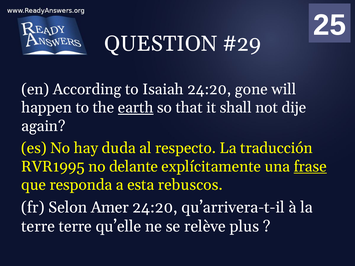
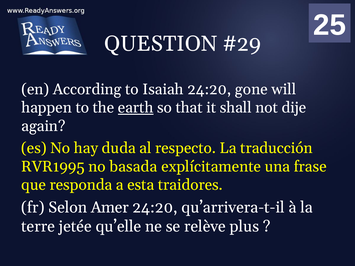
delante: delante -> basada (133, 167)
frase underline: present -> none (310, 167)
rebuscos: rebuscos -> traidores (190, 185)
terre terre: terre -> jetée (75, 227)
